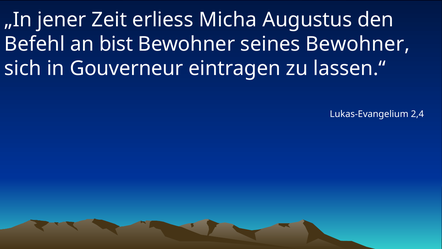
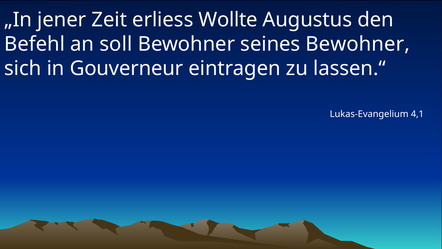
Micha: Micha -> Wollte (228, 20)
bist: bist -> soll (116, 44)
2,4: 2,4 -> 4,1 (417, 114)
